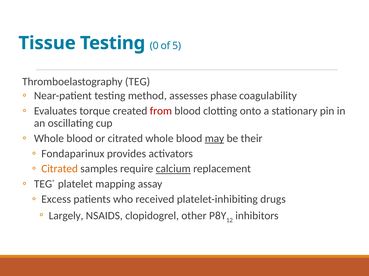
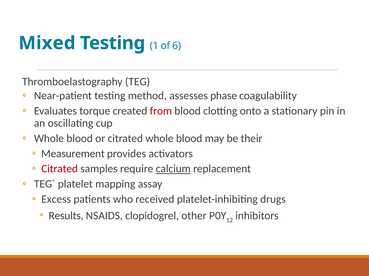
Tissue: Tissue -> Mixed (47, 43)
0: 0 -> 1 (154, 46)
5: 5 -> 6 (177, 46)
may underline: present -> none (214, 139)
Fondaparinux: Fondaparinux -> Measurement (73, 154)
Citrated colour: orange -> red (60, 169)
Largely: Largely -> Results (66, 216)
8: 8 -> 0 (218, 216)
